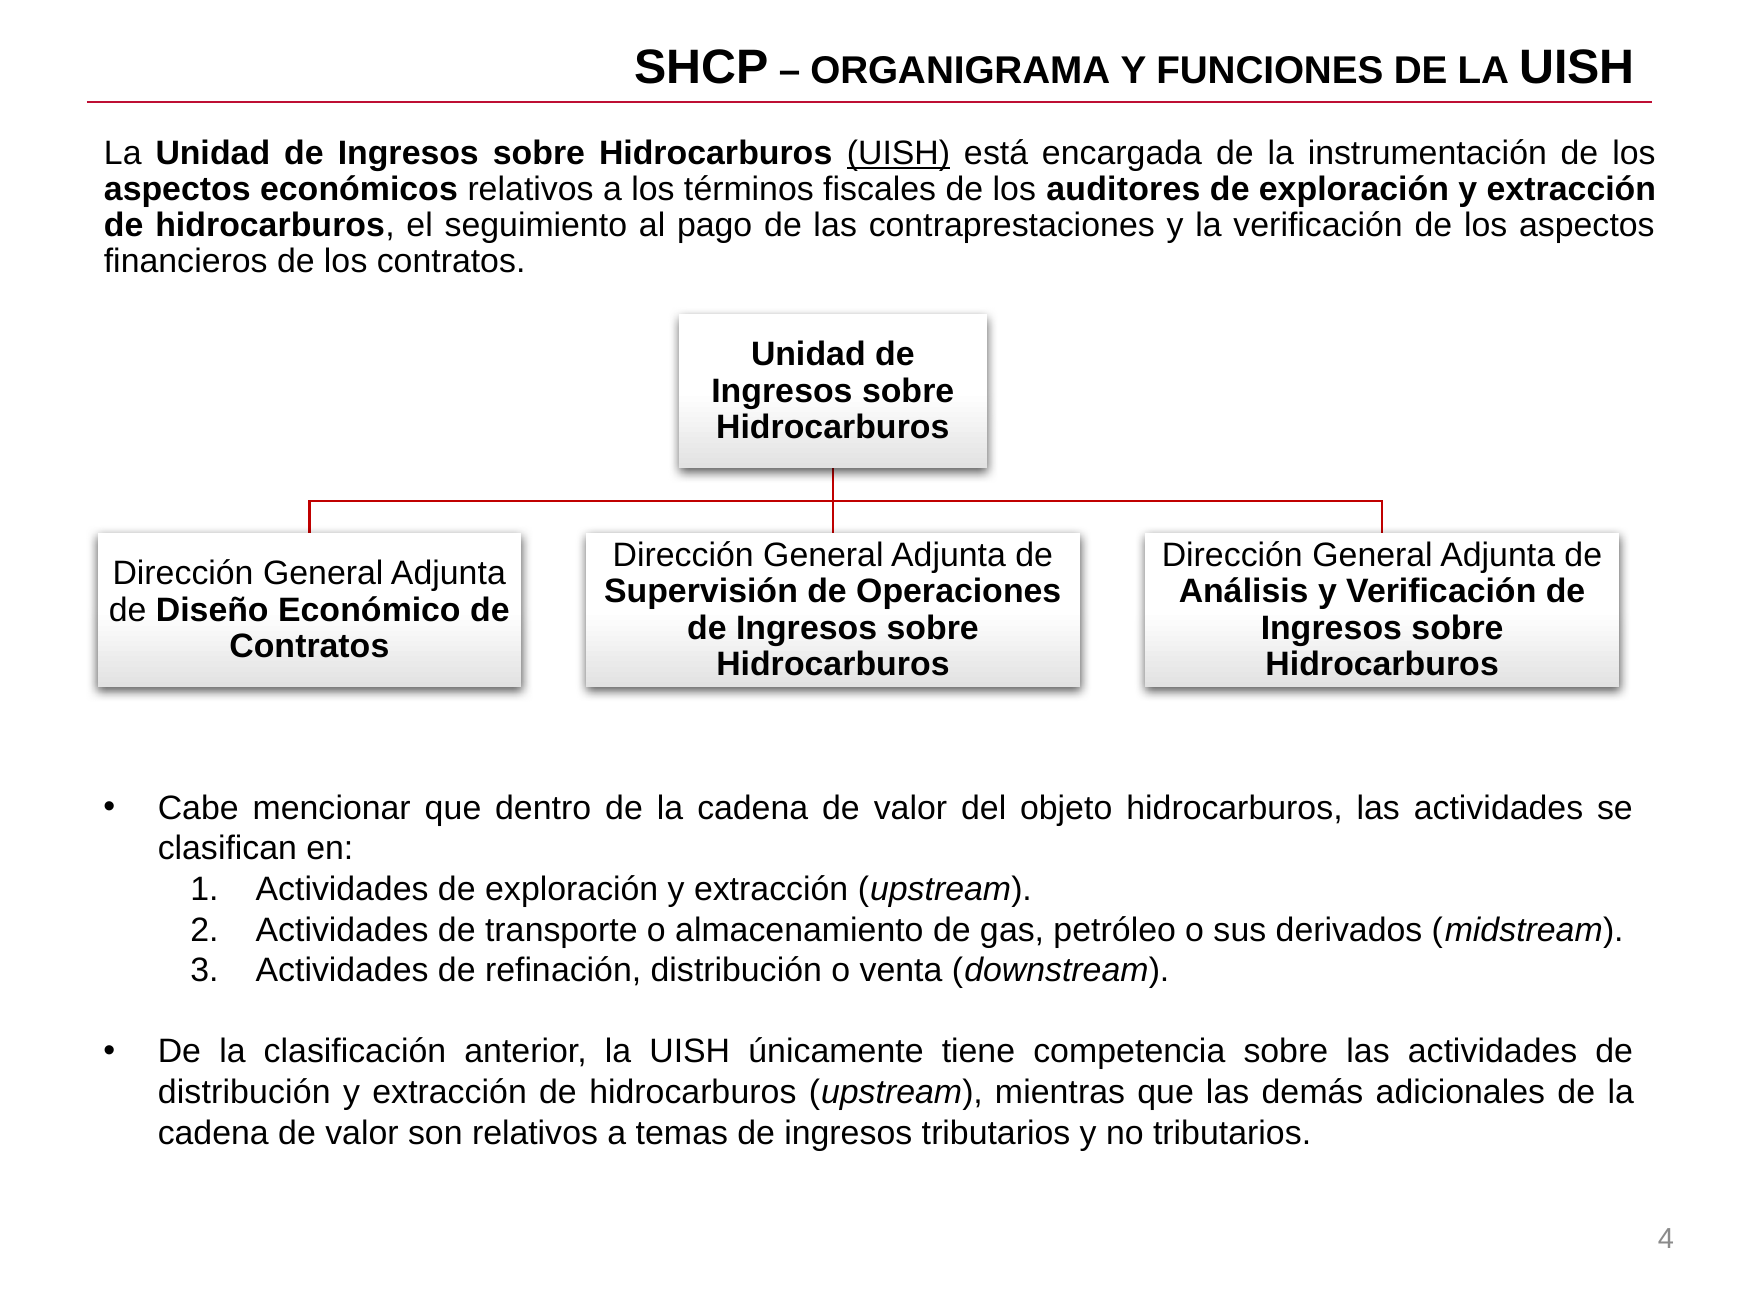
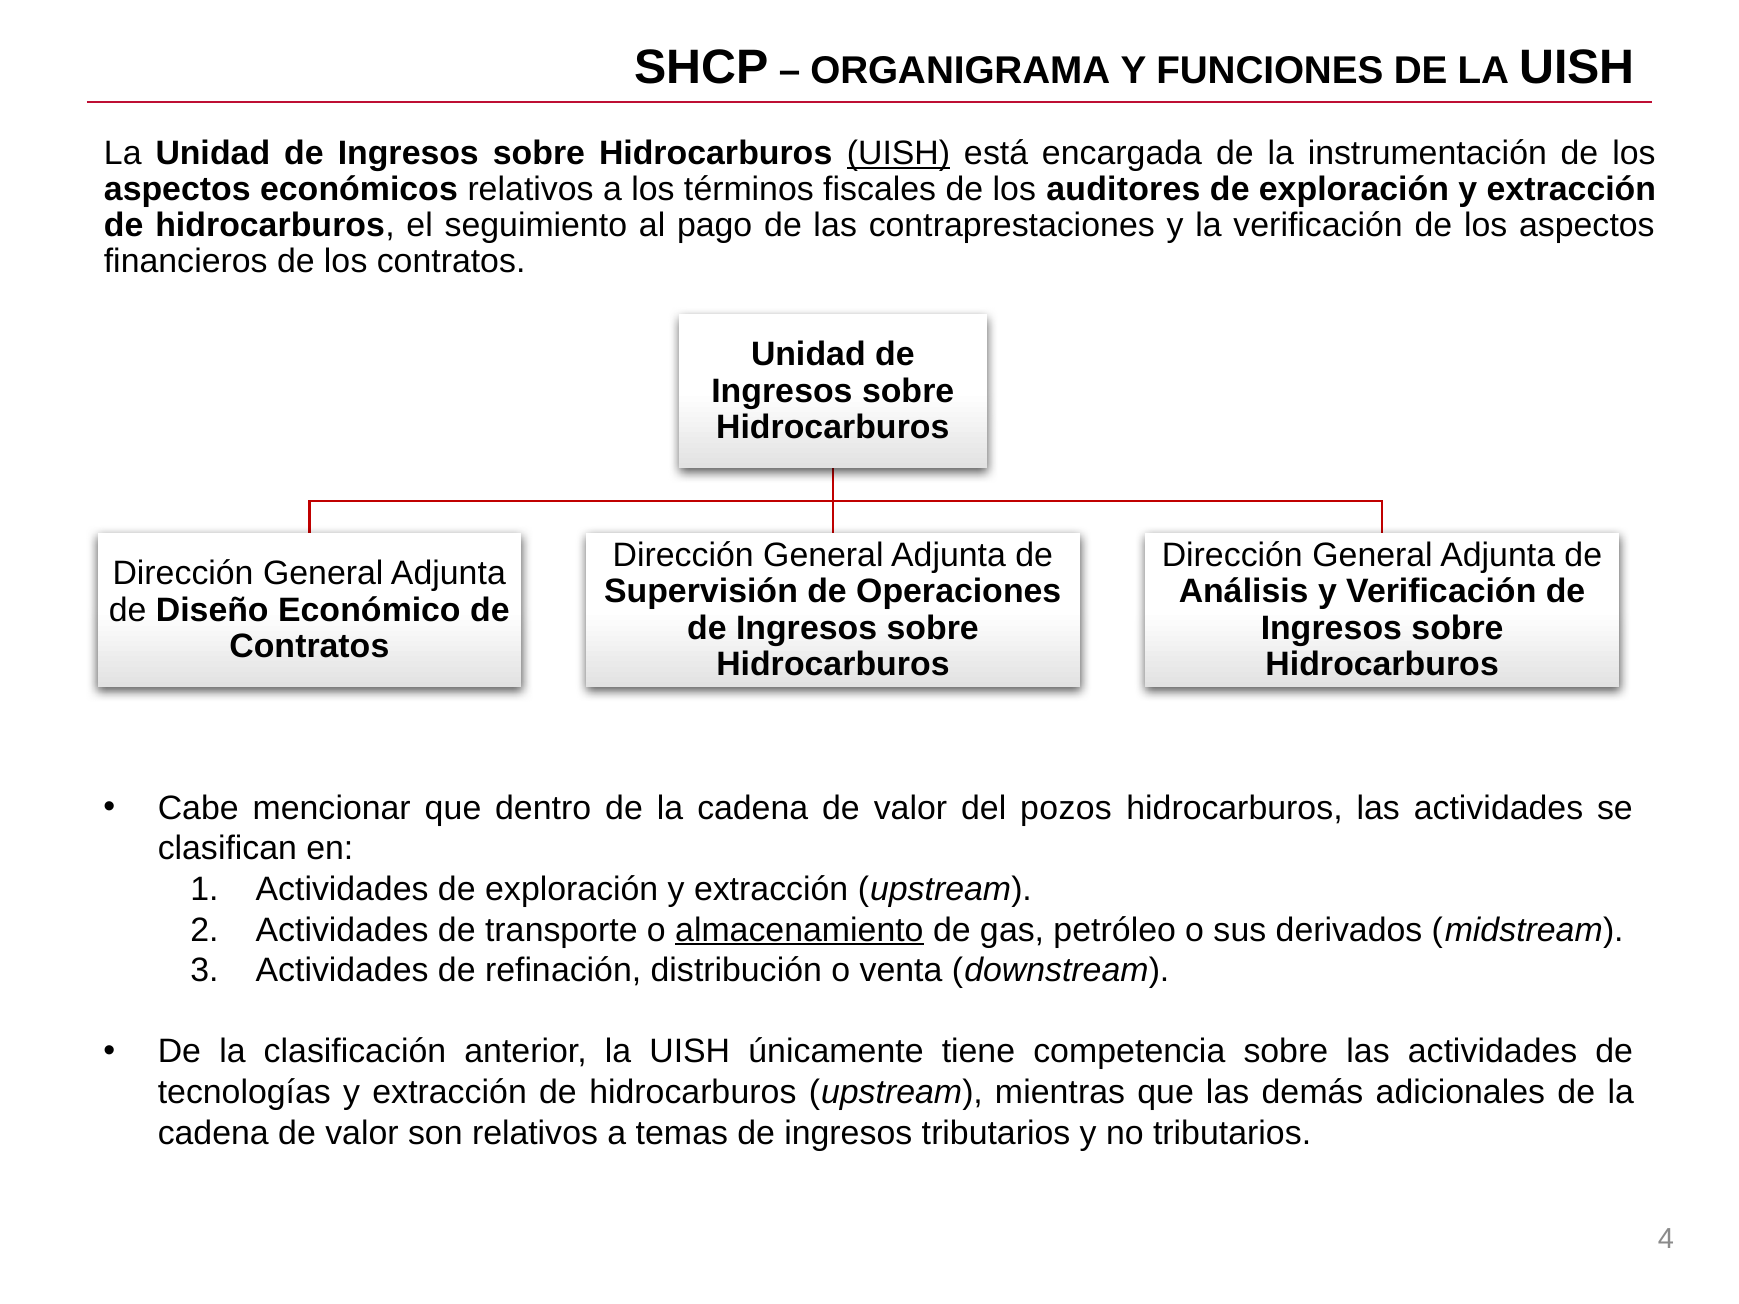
objeto: objeto -> pozos (1066, 808)
almacenamiento underline: none -> present (799, 930)
distribución: distribución -> tecnologías (244, 1092)
